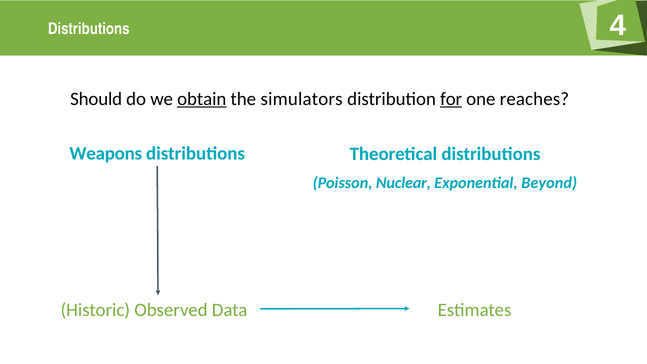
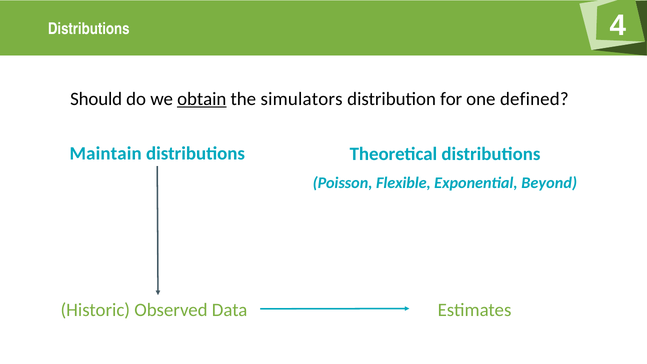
for underline: present -> none (451, 99)
reaches: reaches -> defined (534, 99)
Weapons: Weapons -> Maintain (106, 154)
Nuclear: Nuclear -> Flexible (403, 183)
